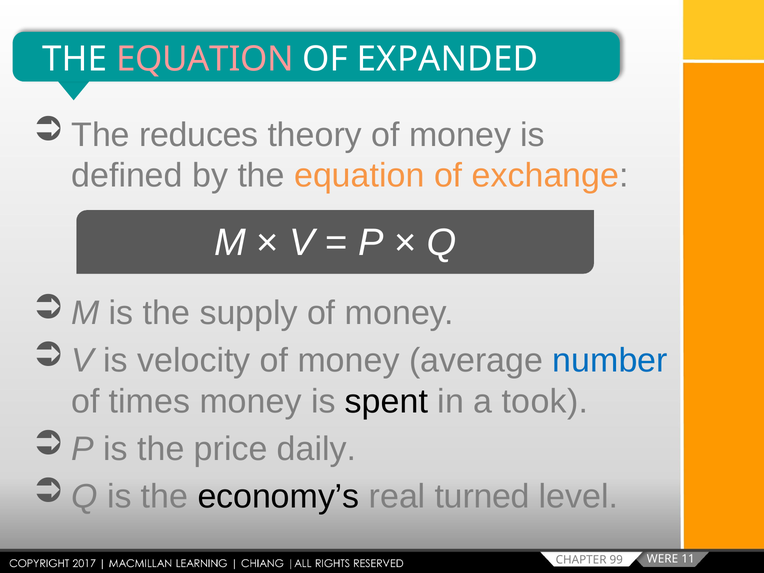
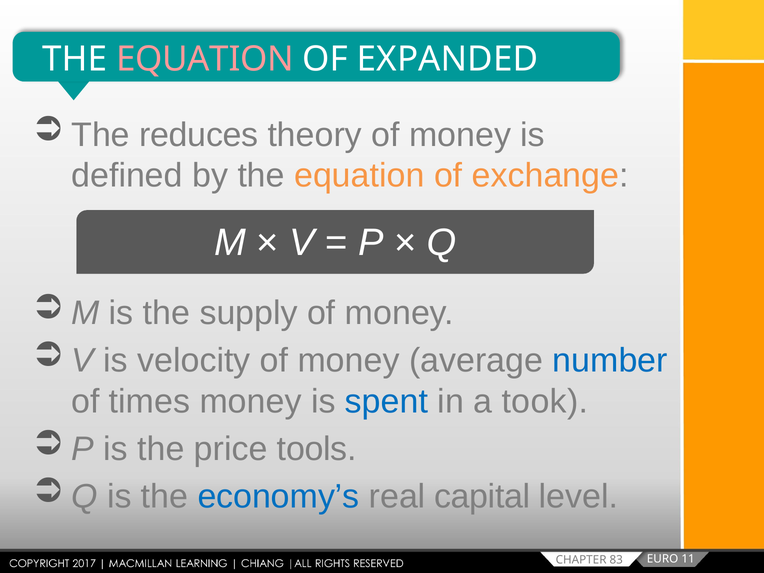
spent colour: black -> blue (386, 401)
daily: daily -> tools (317, 449)
economy’s colour: black -> blue (279, 497)
turned: turned -> capital (482, 497)
WERE: WERE -> EURO (663, 559)
99: 99 -> 83 (616, 560)
